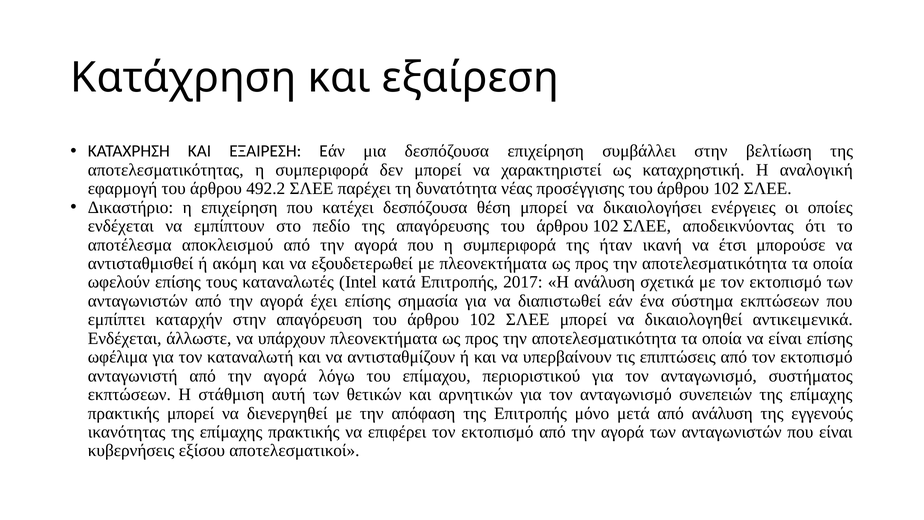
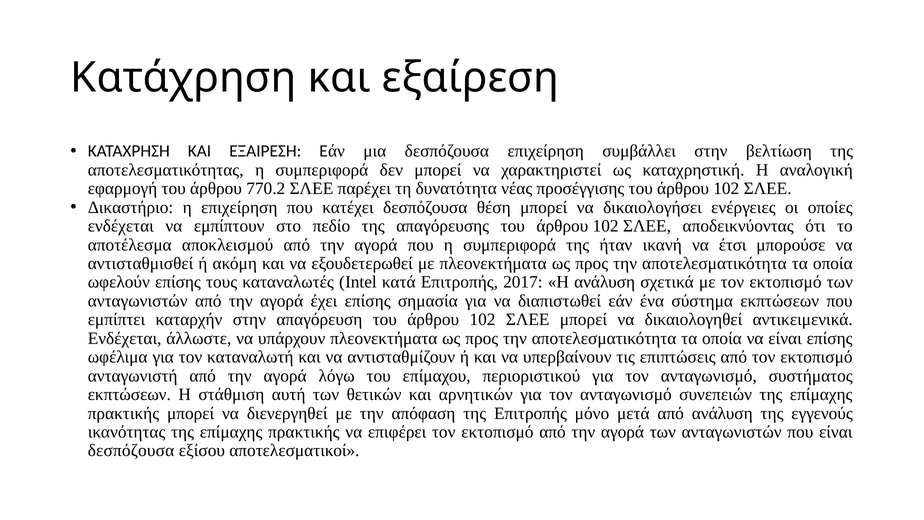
492.2: 492.2 -> 770.2 (266, 189)
κυβερνήσεις: κυβερνήσεις -> δεσπόζουσα (131, 451)
